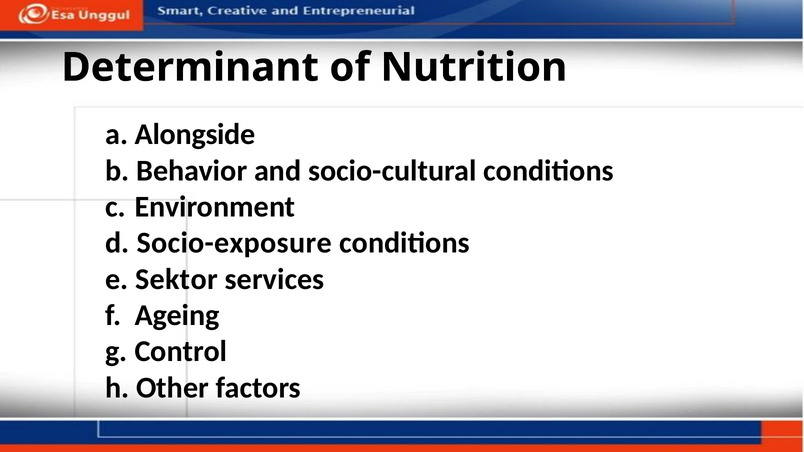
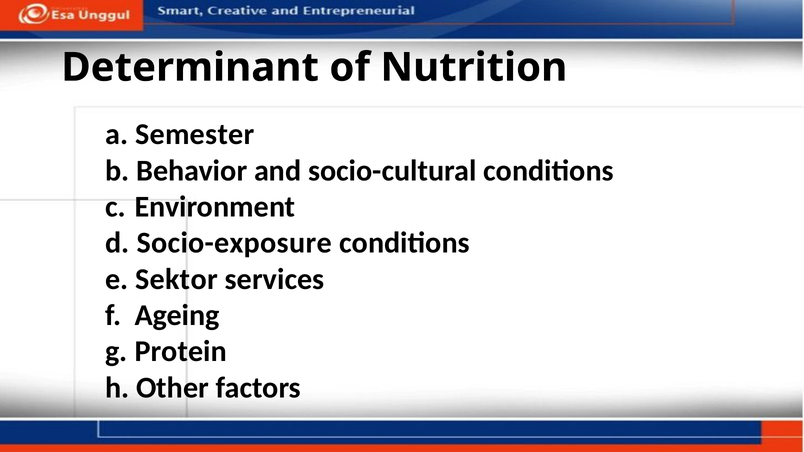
Alongside: Alongside -> Semester (195, 135)
Control: Control -> Protein (181, 352)
